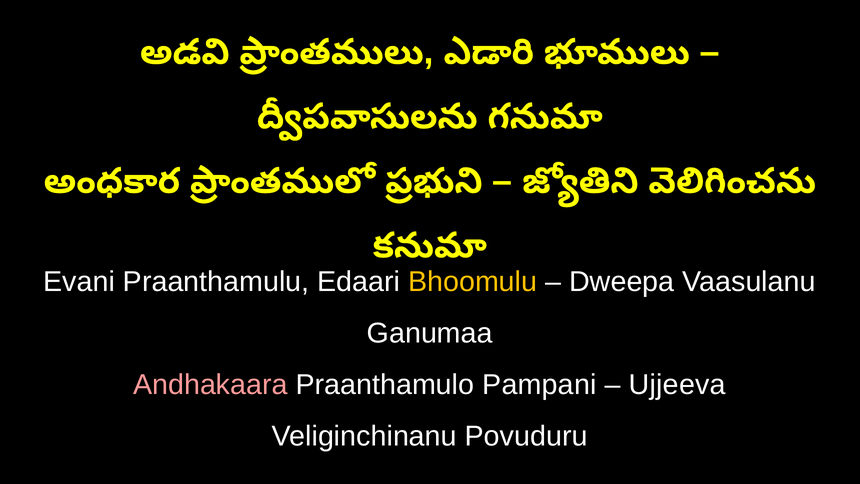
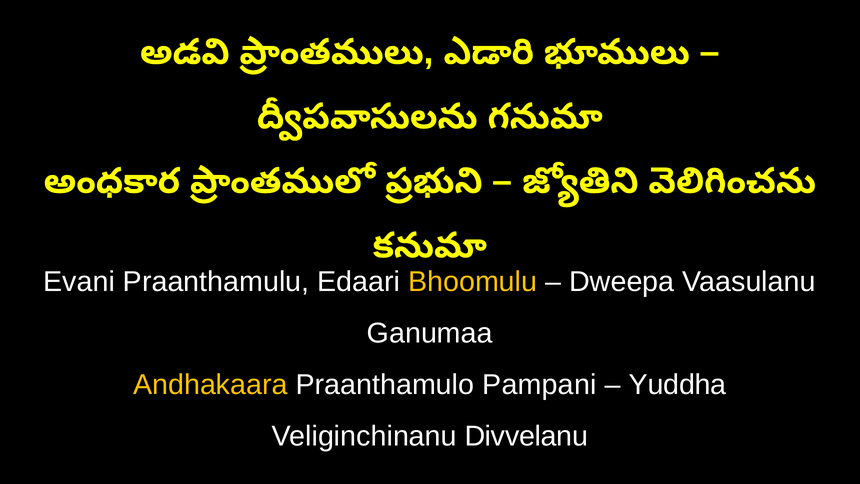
Andhakaara colour: pink -> yellow (210, 385)
Ujjeeva: Ujjeeva -> Yuddha (678, 385)
Povuduru: Povuduru -> Divvelanu (526, 436)
